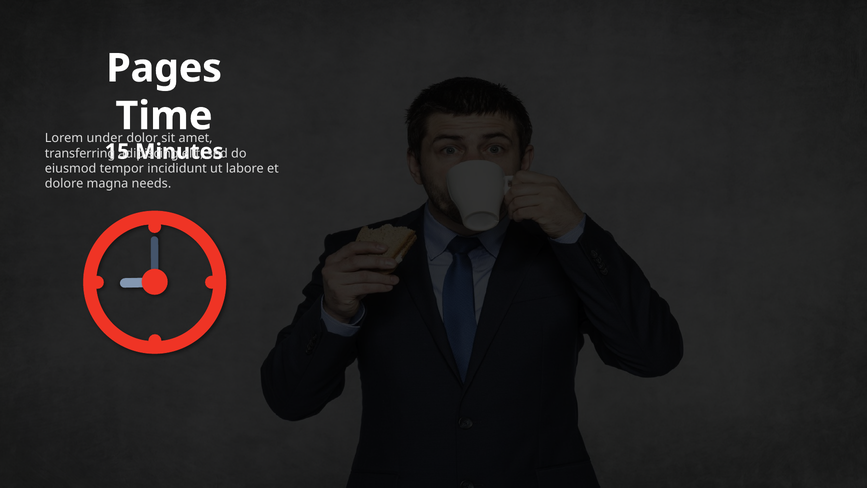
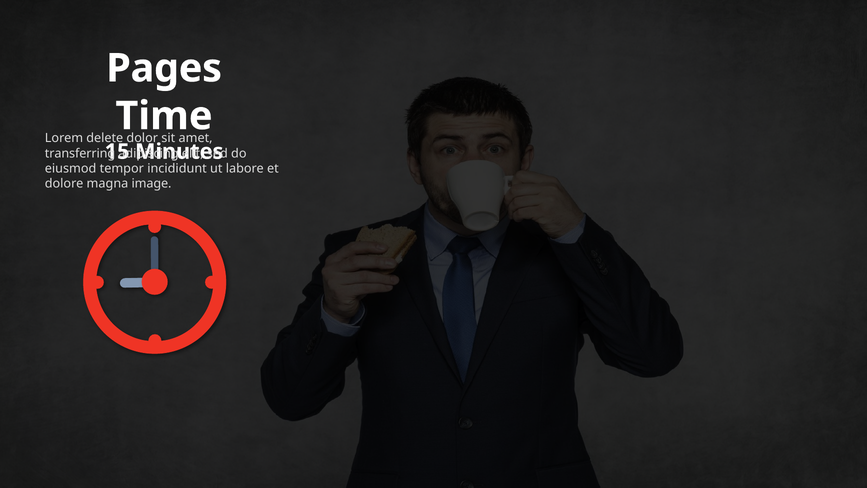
under: under -> delete (105, 138)
needs: needs -> image (152, 184)
